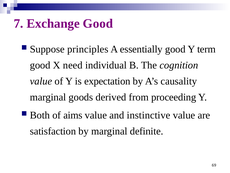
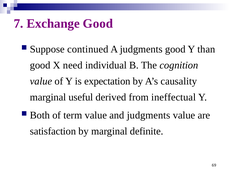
principles: principles -> continued (88, 49)
A essentially: essentially -> judgments (141, 49)
term: term -> than (206, 49)
goods: goods -> useful (81, 97)
proceeding: proceeding -> ineffectual (174, 97)
aims: aims -> term (73, 115)
and instinctive: instinctive -> judgments (149, 115)
